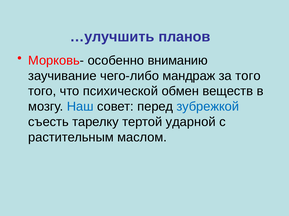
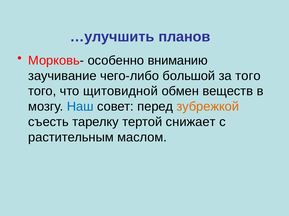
мандраж: мандраж -> большой (189, 76)
психической: психической -> щитовидной (120, 91)
зубрежкой colour: blue -> orange (208, 107)
ударной: ударной -> снижает (191, 122)
